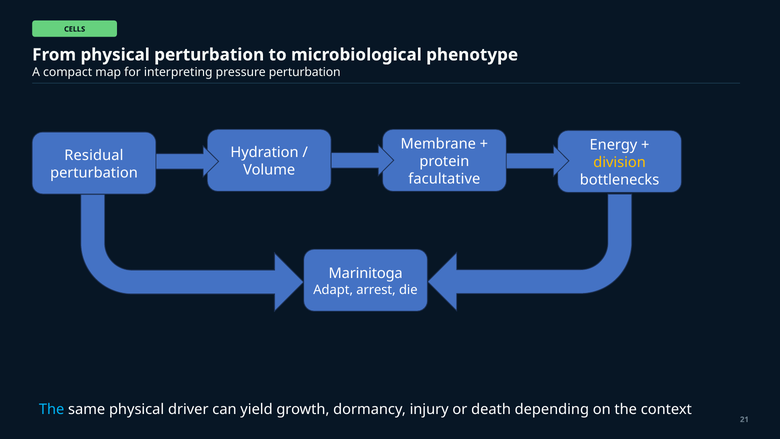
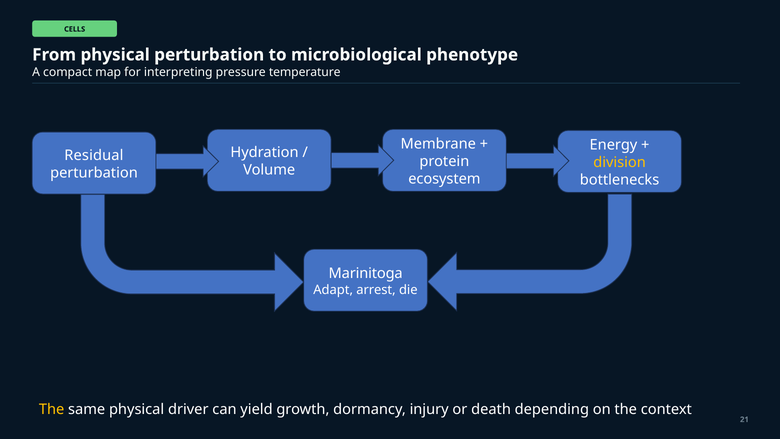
pressure perturbation: perturbation -> temperature (305, 72)
facultative: facultative -> ecosystem (444, 179)
The colour: light blue -> yellow (52, 409)
